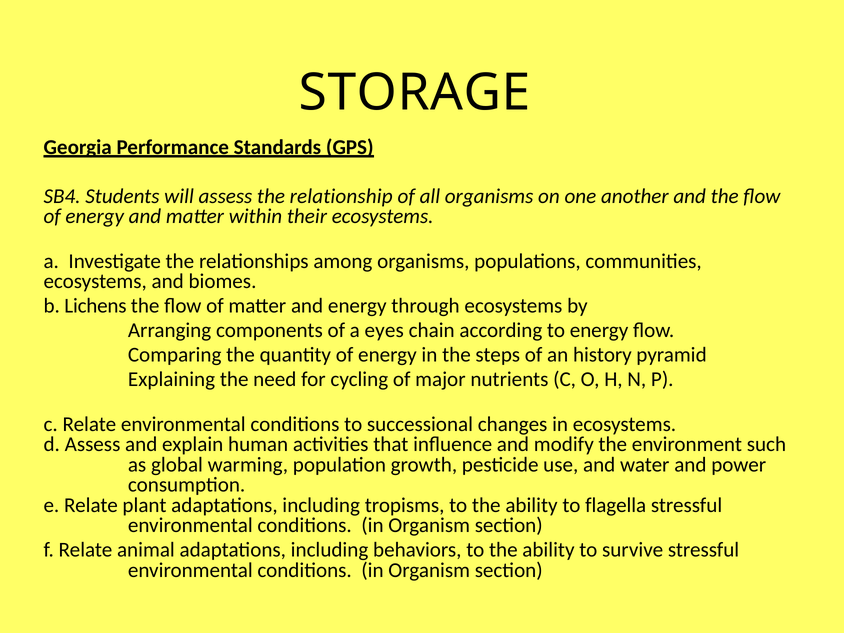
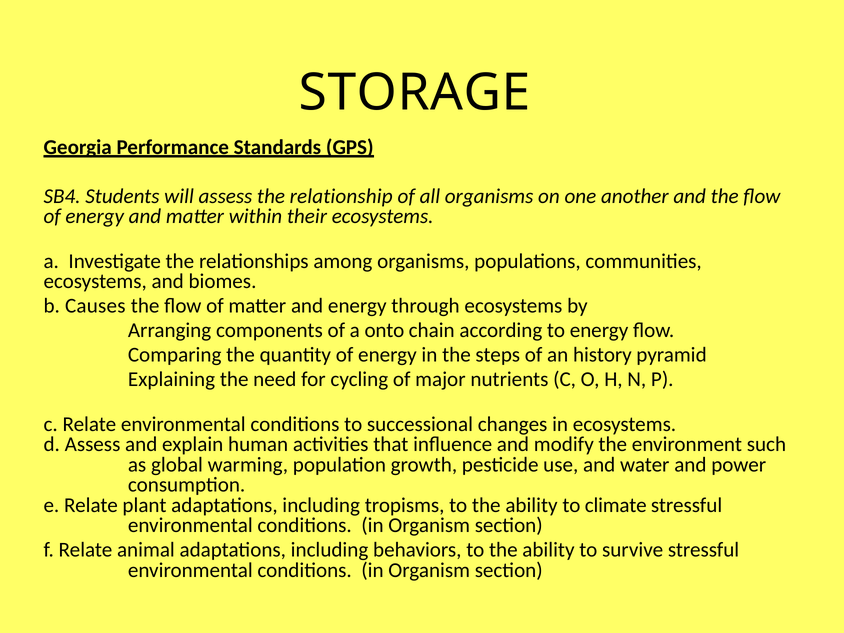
Lichens: Lichens -> Causes (95, 306)
eyes: eyes -> onto (384, 330)
flagella: flagella -> climate (616, 505)
